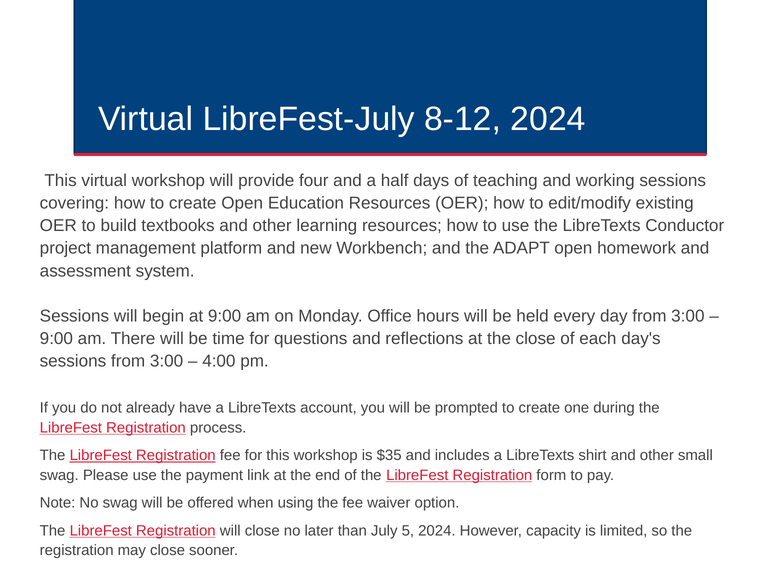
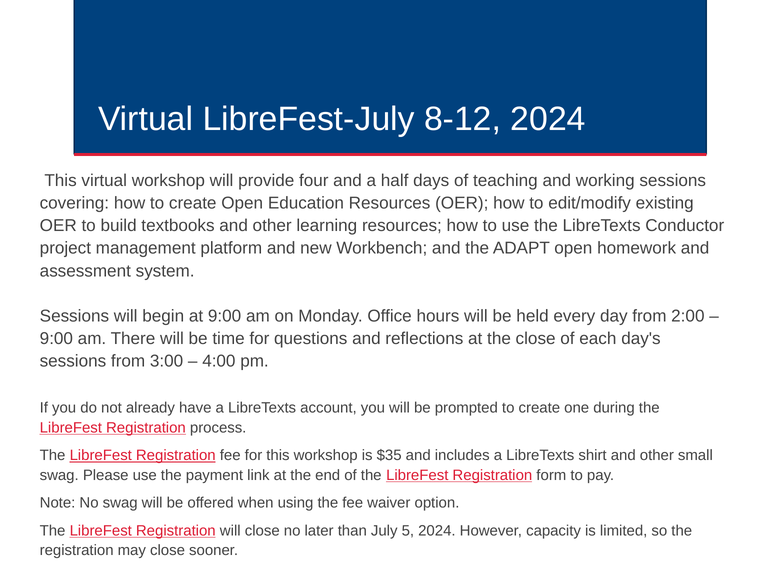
day from 3:00: 3:00 -> 2:00 (688, 316)
